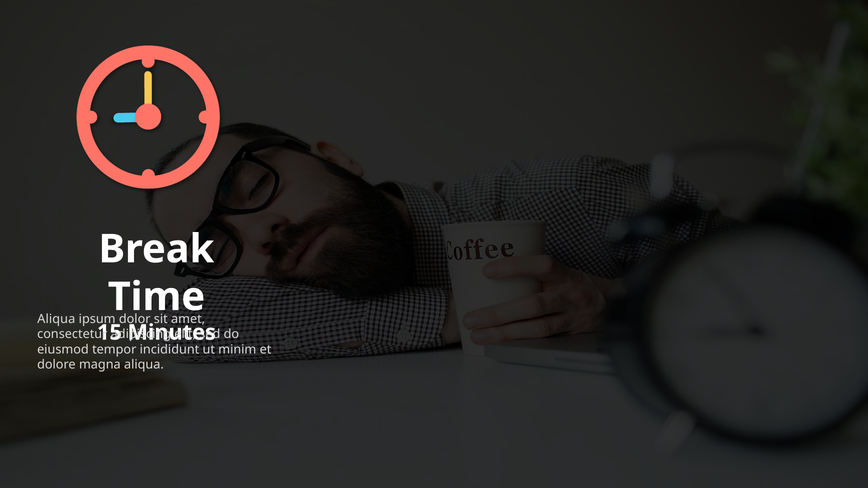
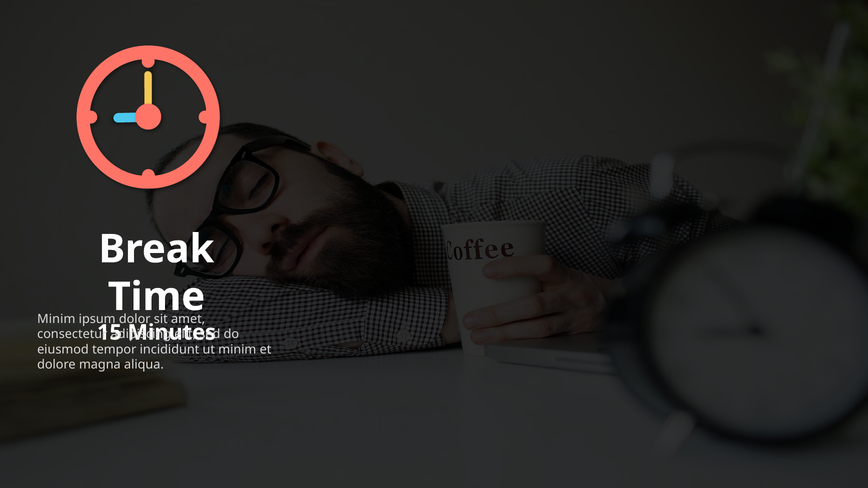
Aliqua: Aliqua -> Minim (56, 319)
